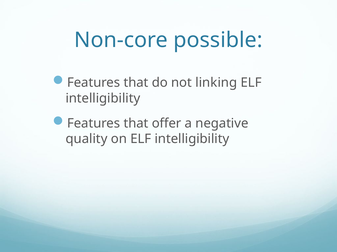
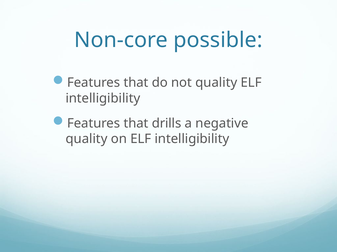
not linking: linking -> quality (216, 83)
offer: offer -> drills (167, 124)
